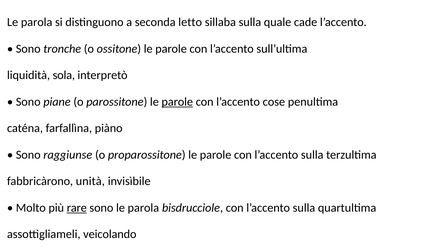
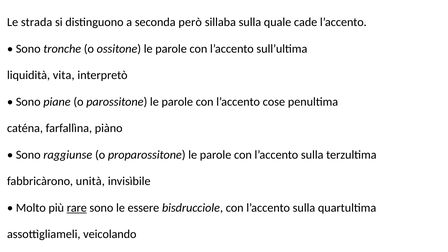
parola: parola -> strada (37, 22)
letto: letto -> però (190, 22)
sola: sola -> vita (64, 75)
parole underline: present -> none (177, 102)
sono le parola: parola -> essere (143, 208)
